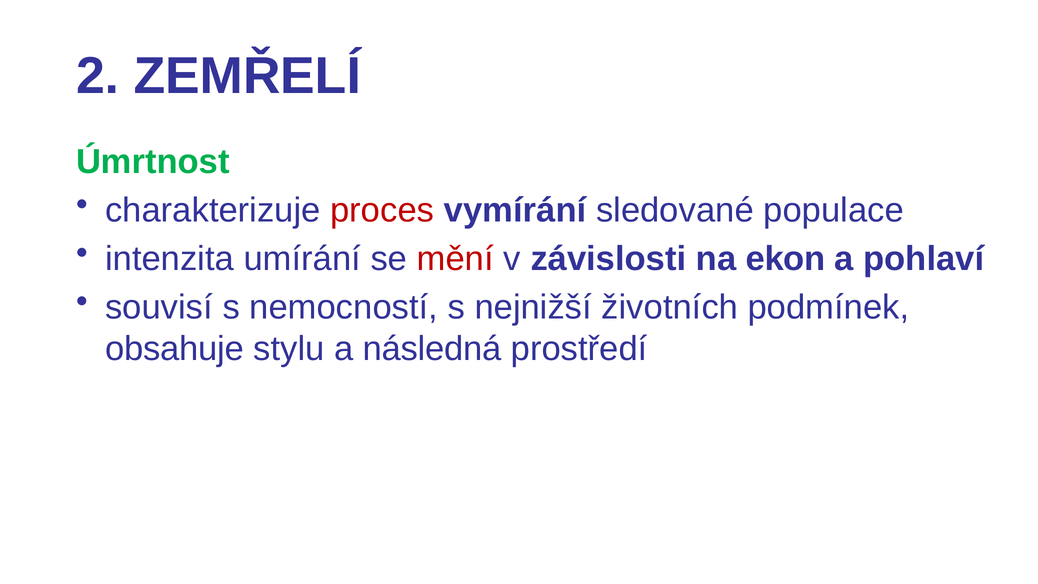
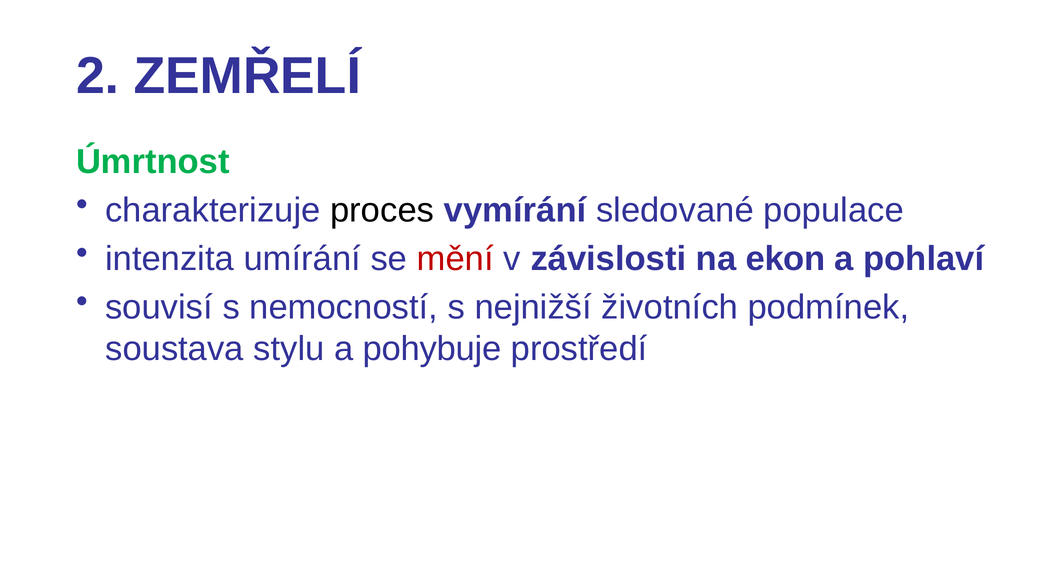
proces colour: red -> black (382, 210)
obsahuje: obsahuje -> soustava (174, 349)
následná: následná -> pohybuje (432, 349)
